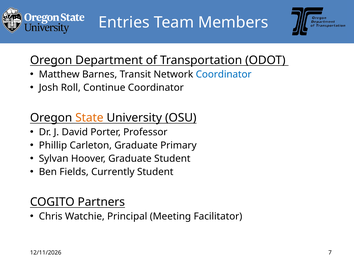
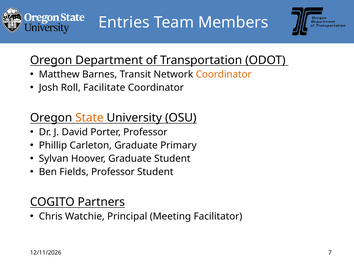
Coordinator colour: blue -> orange (224, 75)
Continue: Continue -> Facilitate (104, 88)
Fields Currently: Currently -> Professor (113, 172)
